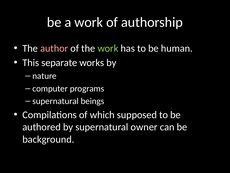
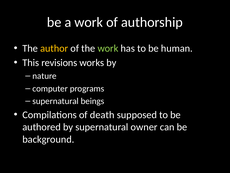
author colour: pink -> yellow (54, 48)
separate: separate -> revisions (59, 63)
which: which -> death (102, 114)
